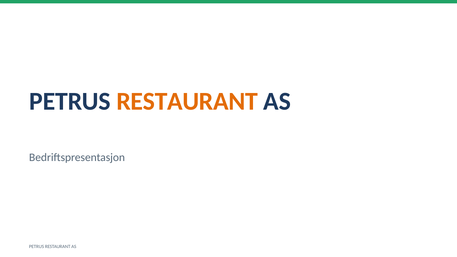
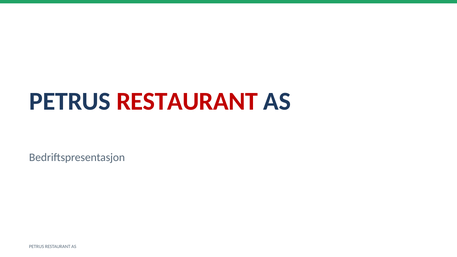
RESTAURANT colour: orange -> red (187, 101)
